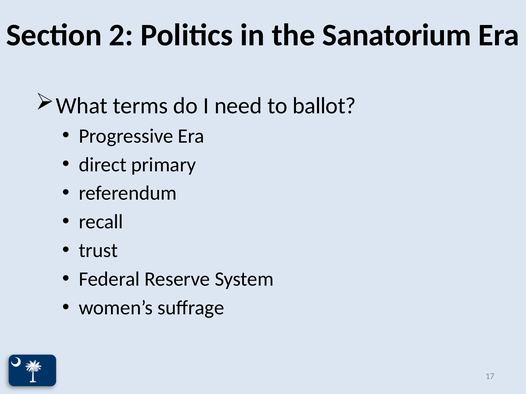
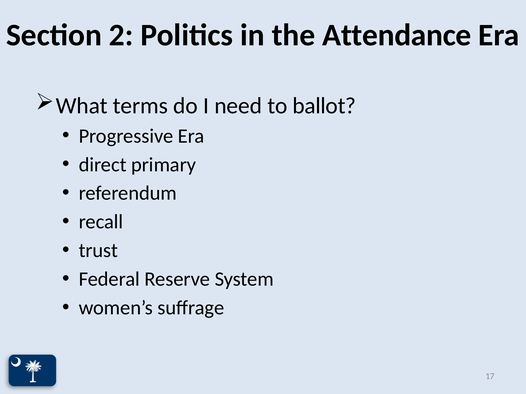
Sanatorium: Sanatorium -> Attendance (397, 35)
